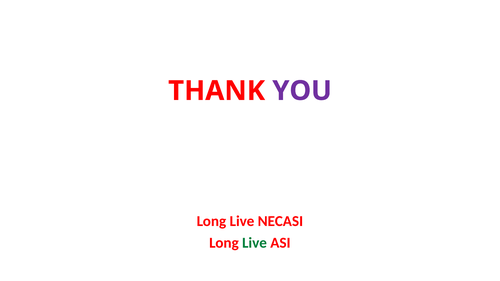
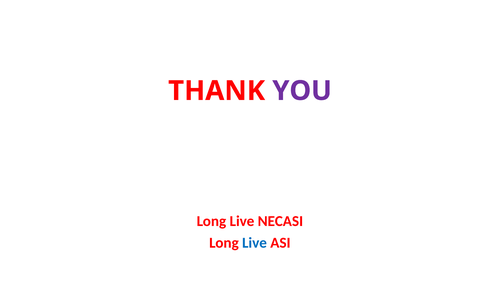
Live colour: green -> blue (255, 243)
